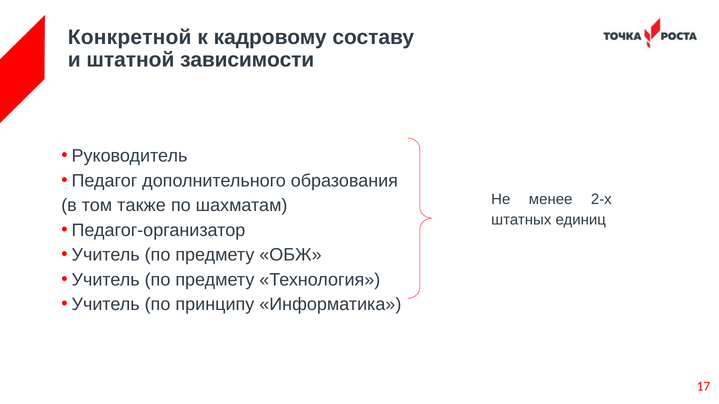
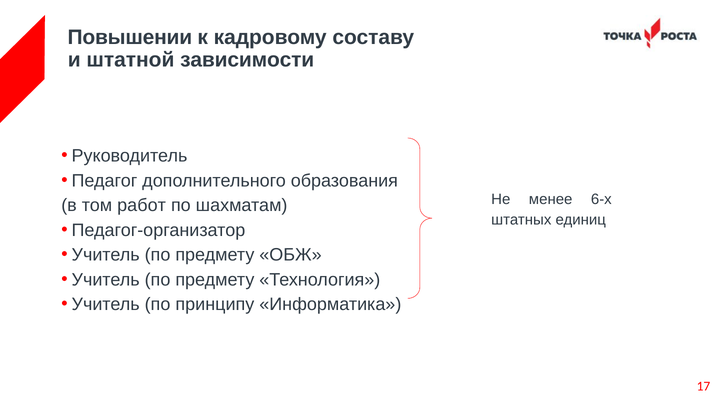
Конкретной: Конкретной -> Повышении (130, 37)
2-х: 2-х -> 6-х (601, 199)
также: также -> работ (142, 206)
